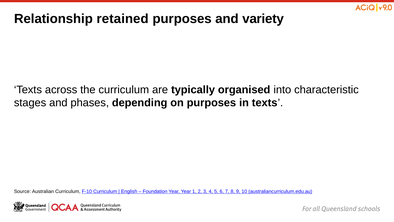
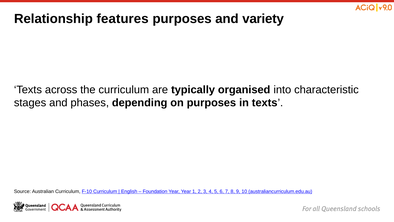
retained: retained -> features (123, 19)
